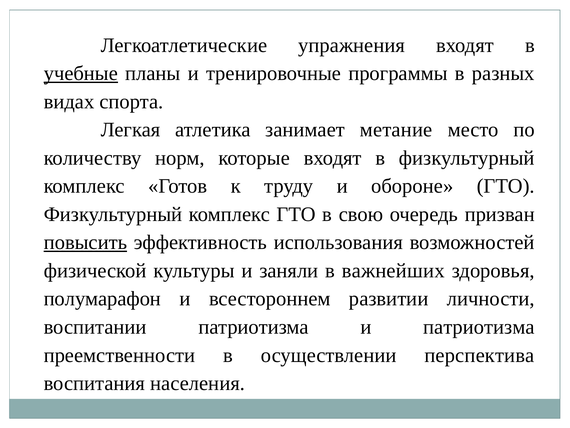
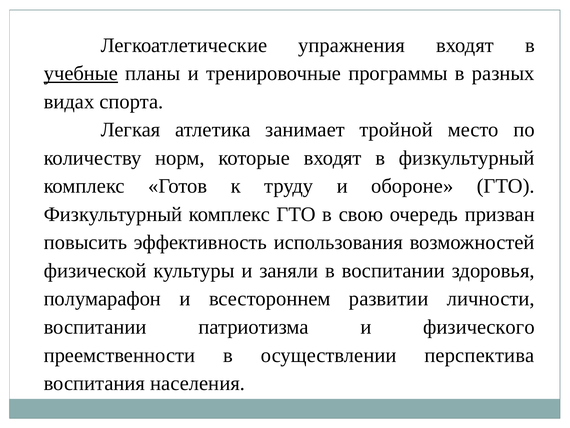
метание: метание -> тройной (396, 130)
повысить underline: present -> none (85, 242)
в важнейших: важнейших -> воспитании (393, 270)
и патриотизма: патриотизма -> физического (479, 327)
